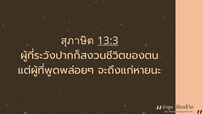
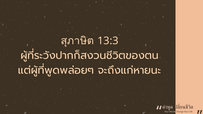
13:3 underline: present -> none (108, 41)
